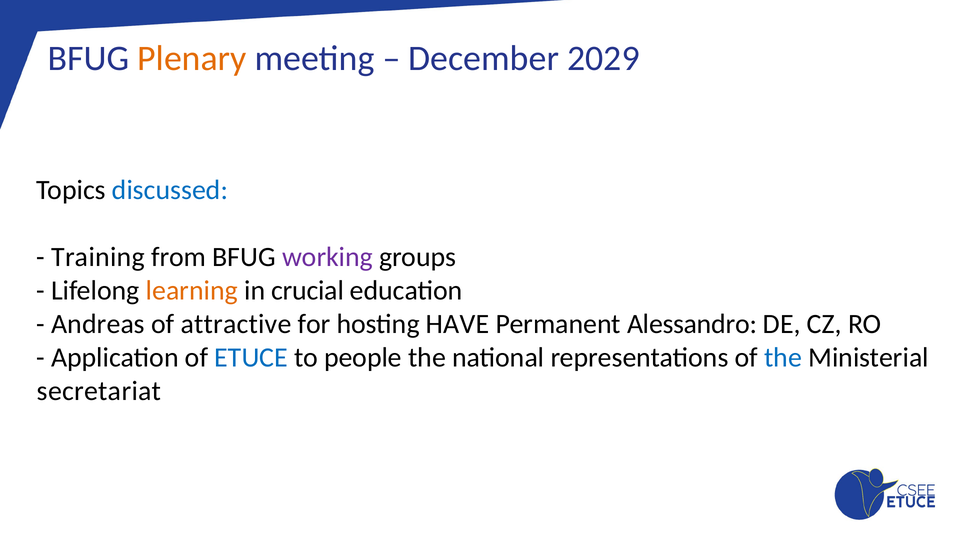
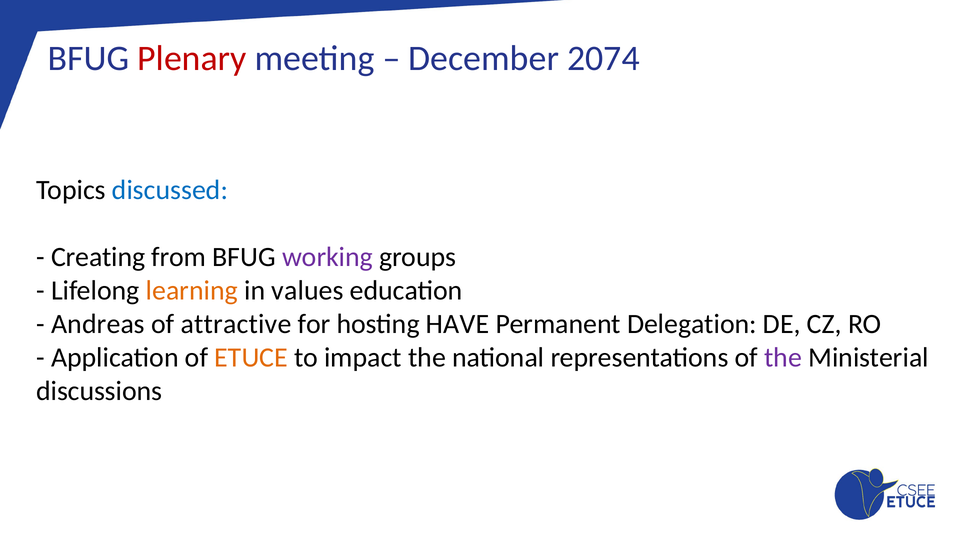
Plenary colour: orange -> red (192, 58)
2029: 2029 -> 2074 (603, 58)
Training: Training -> Creating (98, 257)
crucial: crucial -> values (308, 290)
Alessandro: Alessandro -> Delegation (692, 324)
ETUCE colour: blue -> orange (251, 357)
people: people -> impact (363, 357)
the colour: blue -> purple (783, 357)
secretariat: secretariat -> discussions (99, 391)
